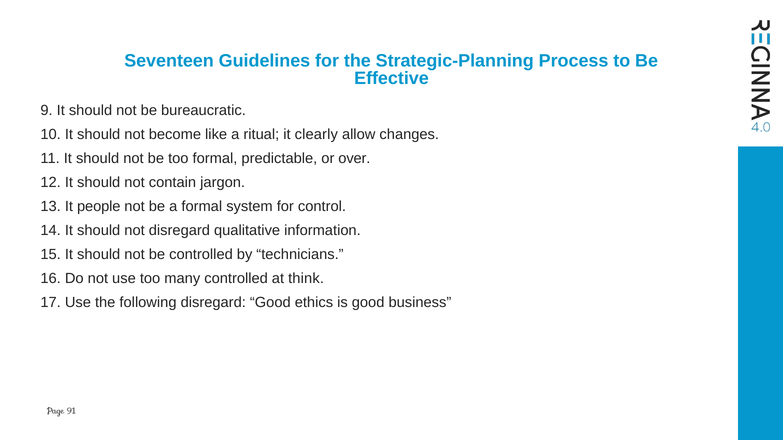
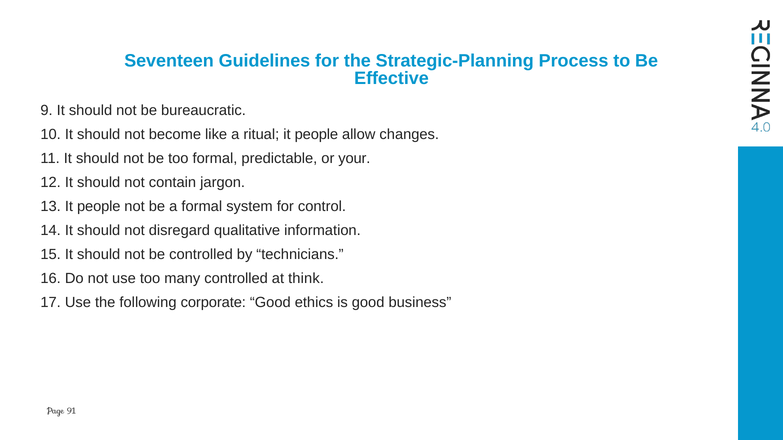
ritual it clearly: clearly -> people (316, 135)
over: over -> your (354, 159)
following disregard: disregard -> corporate (213, 303)
